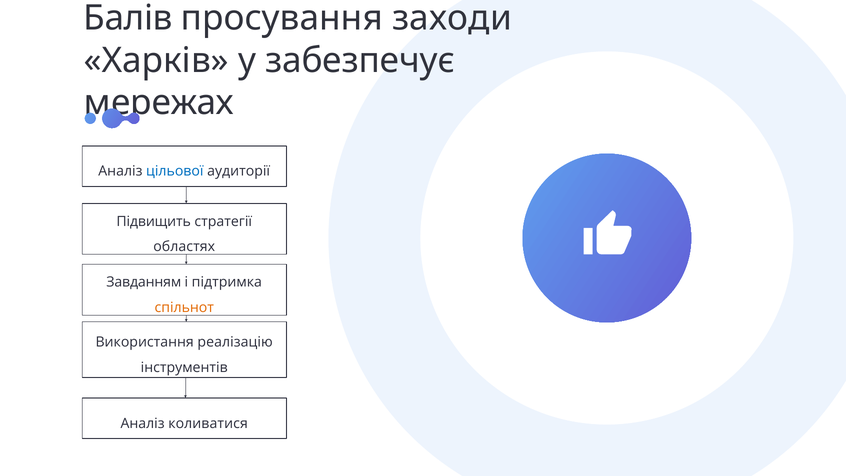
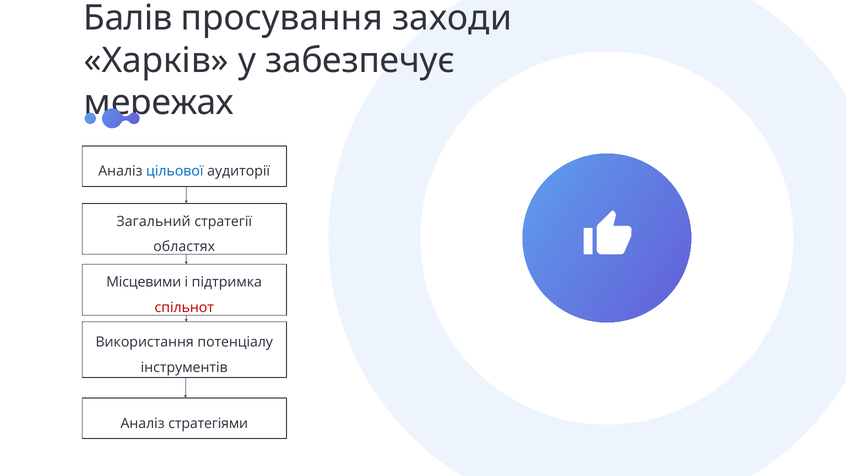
Підвищить: Підвищить -> Загальний (153, 221)
Завданням: Завданням -> Місцевими (144, 282)
спільнот colour: orange -> red (184, 308)
реалізацію: реалізацію -> потенціалу (235, 342)
коливатися: коливатися -> стратегіями (208, 423)
